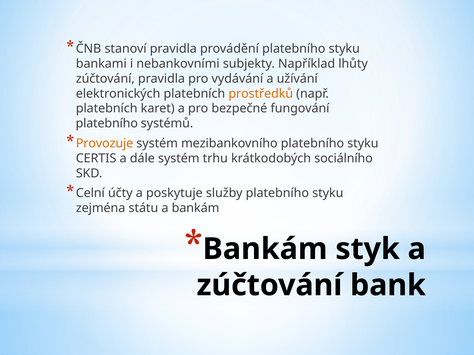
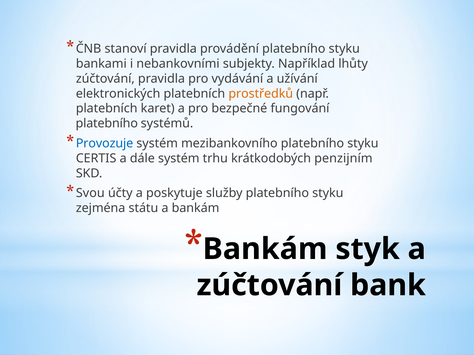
Provozuje colour: orange -> blue (105, 144)
sociálního: sociálního -> penzijním (343, 159)
Celní: Celní -> Svou (90, 193)
